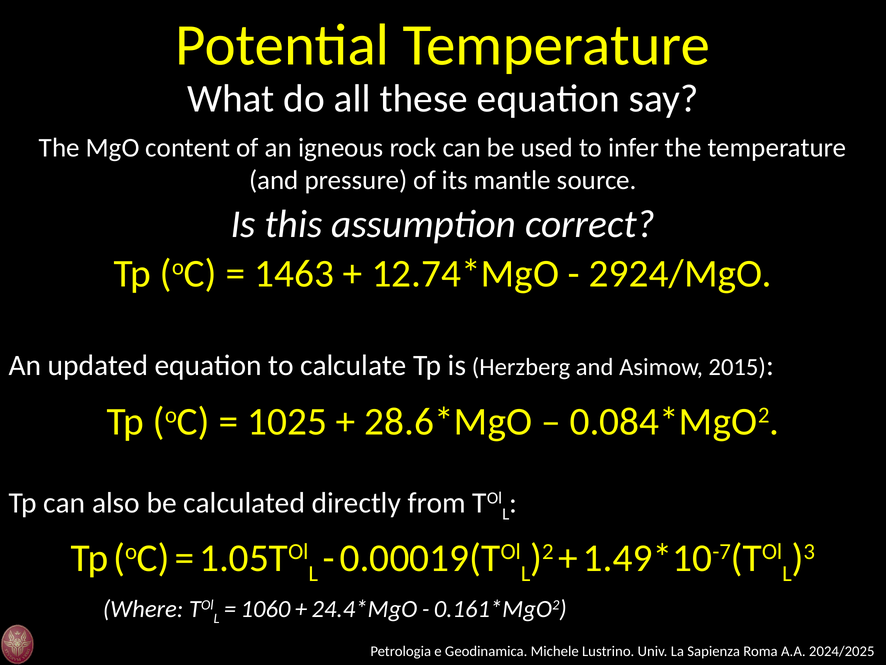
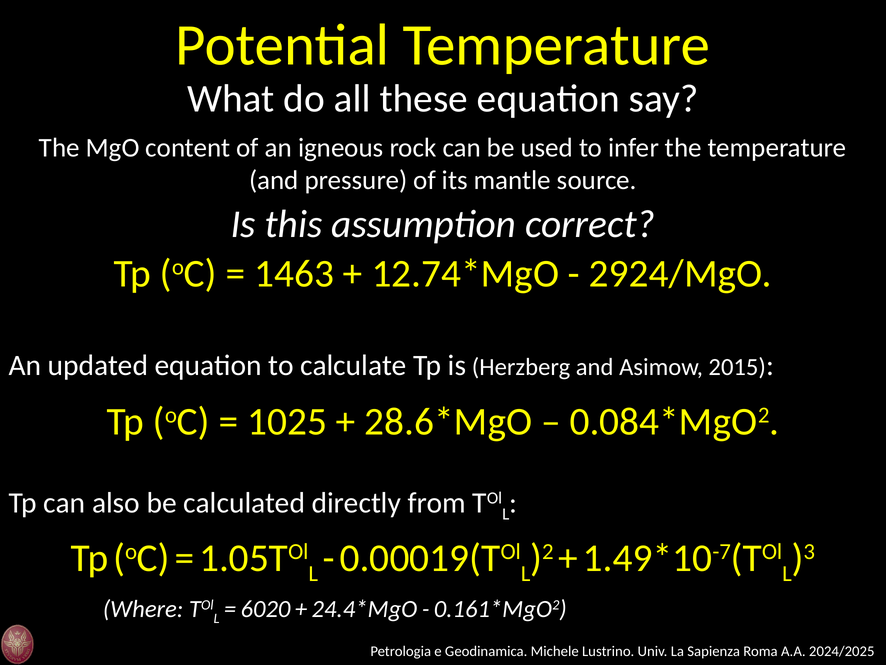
1060: 1060 -> 6020 (266, 608)
